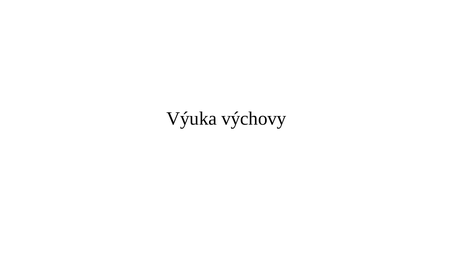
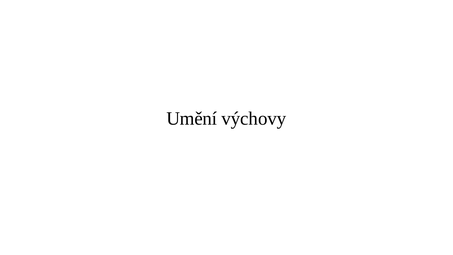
Výuka: Výuka -> Umění (192, 118)
